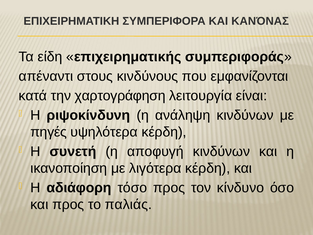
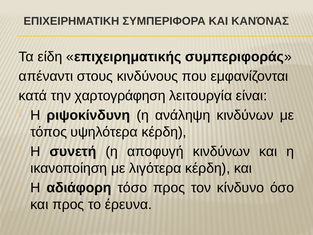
πηγές: πηγές -> τόπος (49, 132)
παλιάς: παλιάς -> έρευνα (129, 204)
